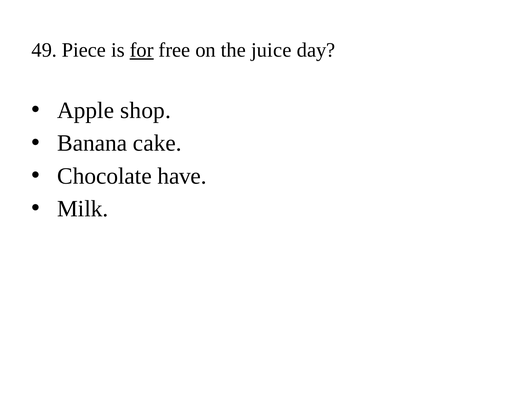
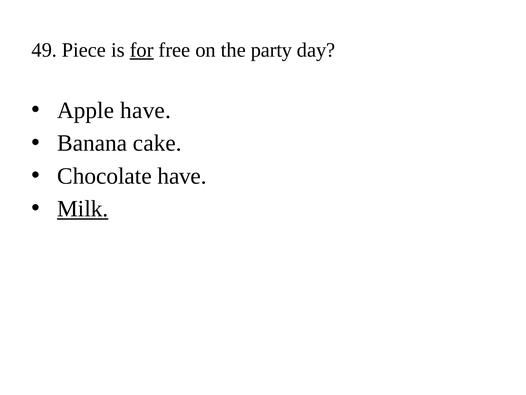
juice: juice -> party (271, 50)
Apple shop: shop -> have (146, 110)
Milk underline: none -> present (83, 209)
